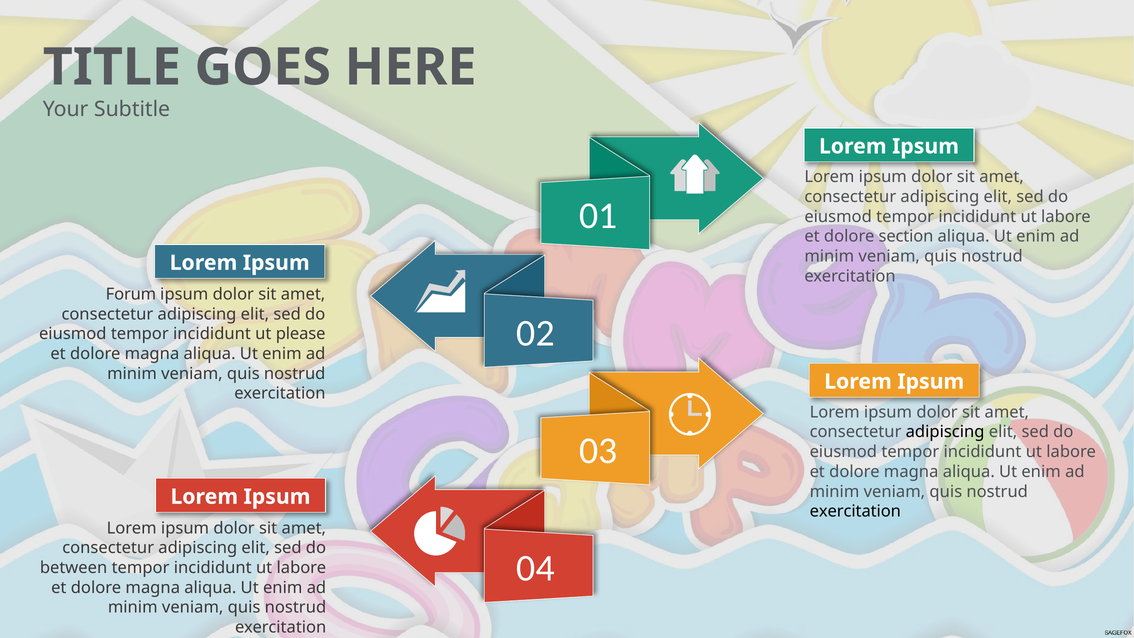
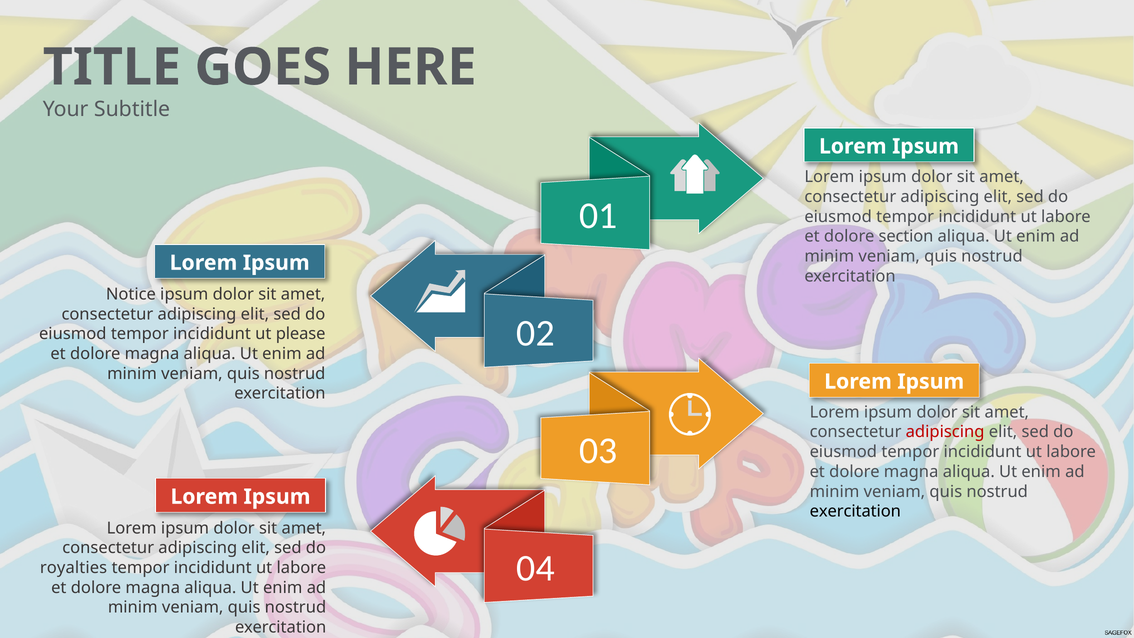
Forum: Forum -> Notice (131, 294)
adipiscing colour: black -> red (945, 432)
between: between -> royalties (74, 568)
